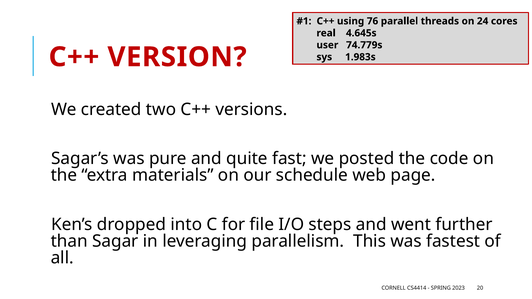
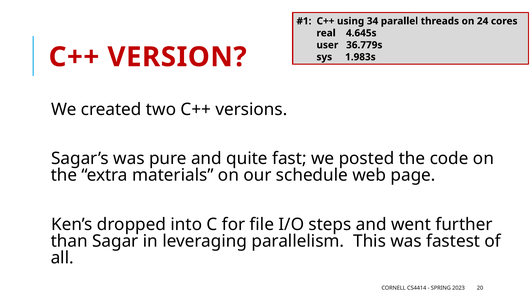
76: 76 -> 34 (373, 21)
74.779s: 74.779s -> 36.779s (364, 45)
